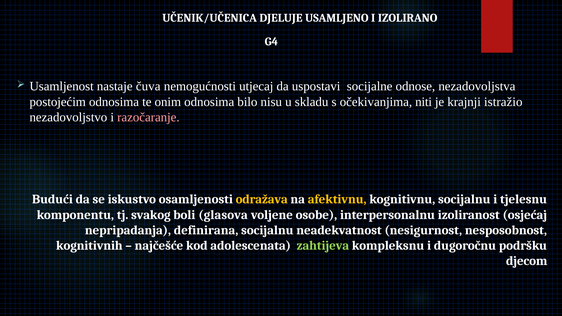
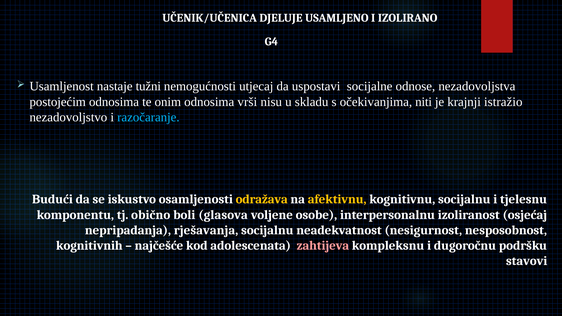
čuva: čuva -> tužni (148, 86)
bilo: bilo -> vrši (247, 102)
razočaranje colour: pink -> light blue (148, 117)
svakog: svakog -> obično (151, 215)
definirana: definirana -> rješavanja (206, 230)
zahtijeva colour: light green -> pink (323, 246)
djecom: djecom -> stavovi (527, 261)
